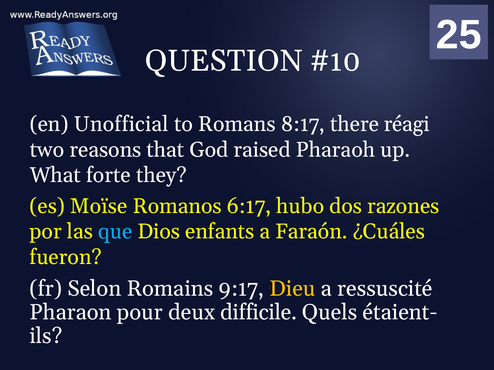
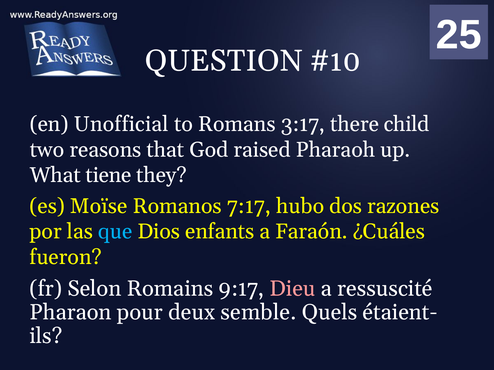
8:17: 8:17 -> 3:17 (303, 124)
réagi: réagi -> child (407, 124)
forte: forte -> tiene (109, 176)
6:17: 6:17 -> 7:17 (249, 206)
Dieu colour: yellow -> pink (293, 289)
difficile: difficile -> semble (258, 313)
